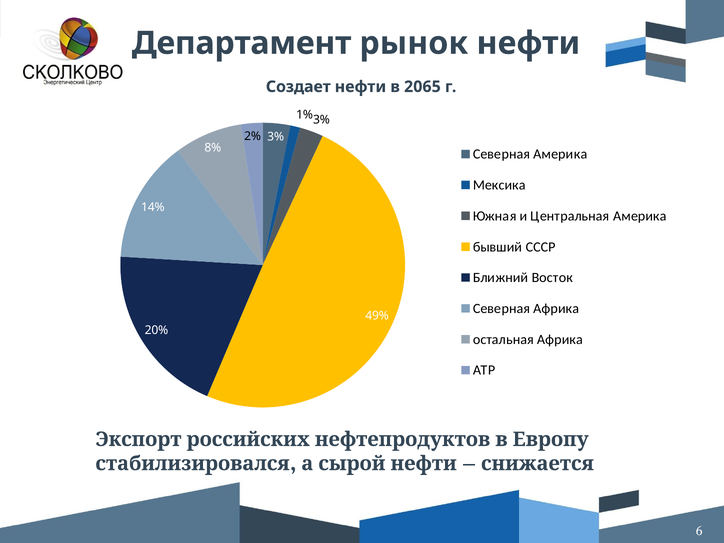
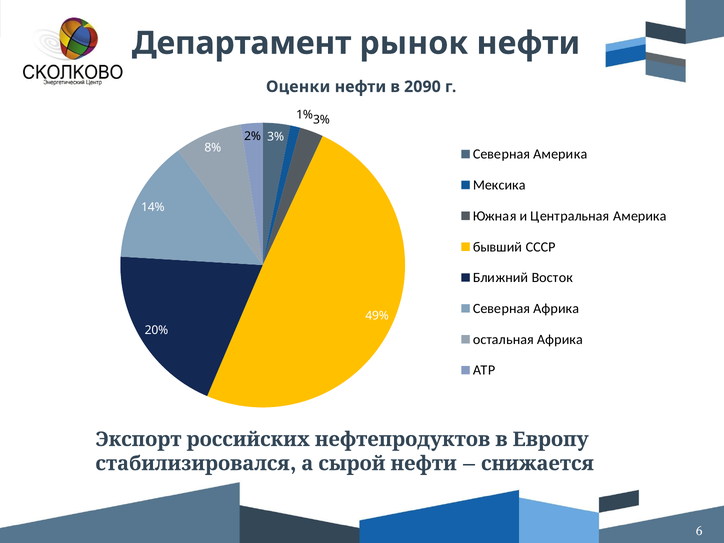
Создает: Создает -> Оценки (298, 87)
2065: 2065 -> 2090 (422, 87)
